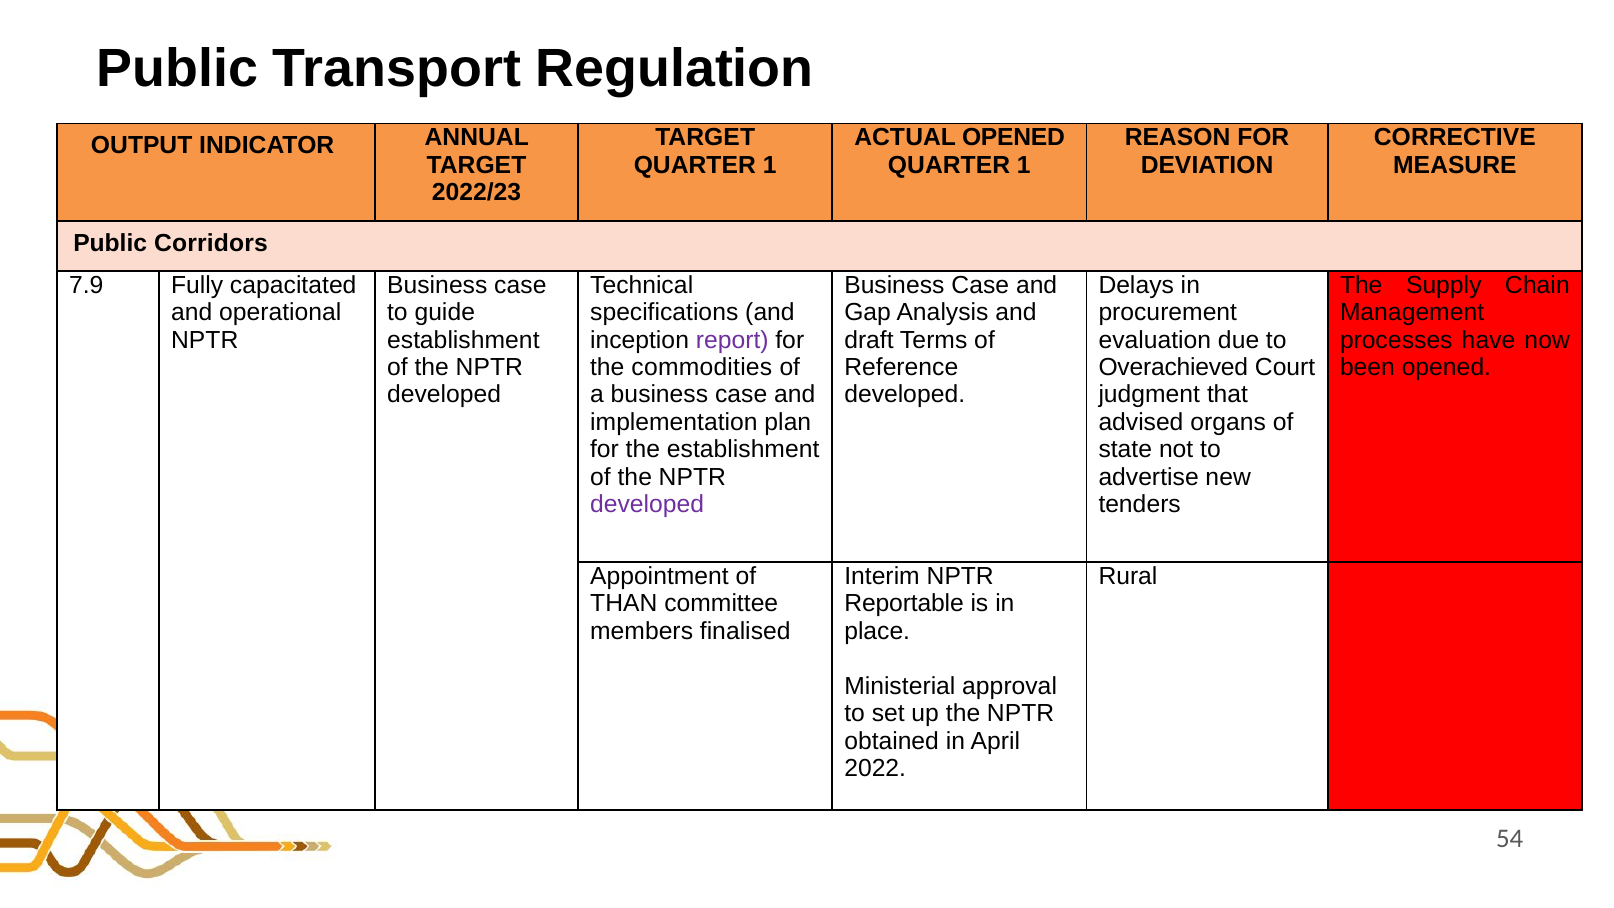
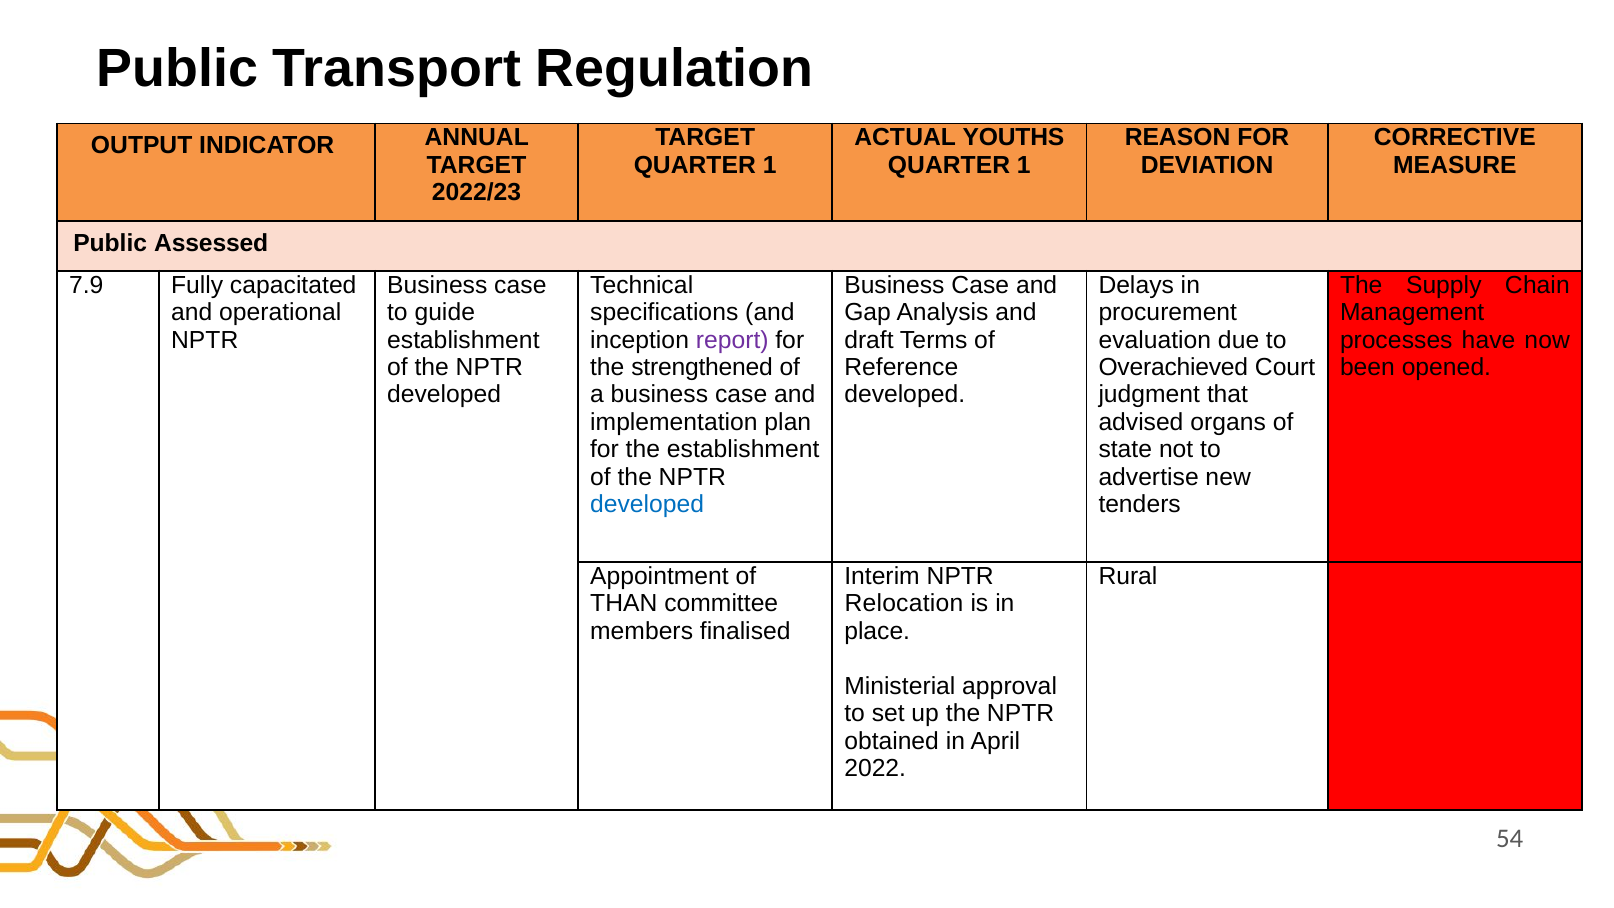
ACTUAL OPENED: OPENED -> YOUTHS (1013, 138)
Corridors: Corridors -> Assessed (211, 243)
commodities: commodities -> strengthened (702, 367)
developed colour: purple -> blue (647, 505)
Reportable: Reportable -> Relocation (904, 604)
